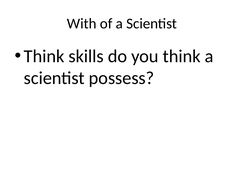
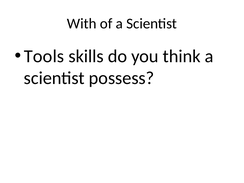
Think: Think -> Tools (44, 56)
